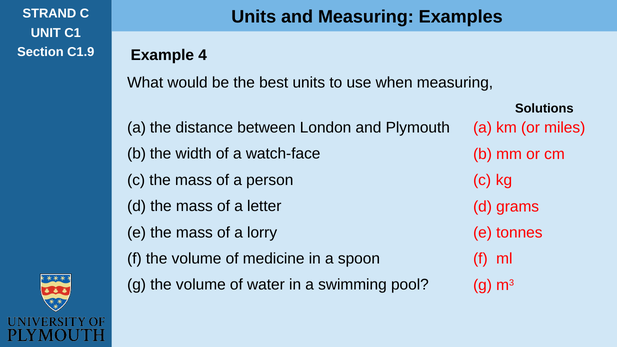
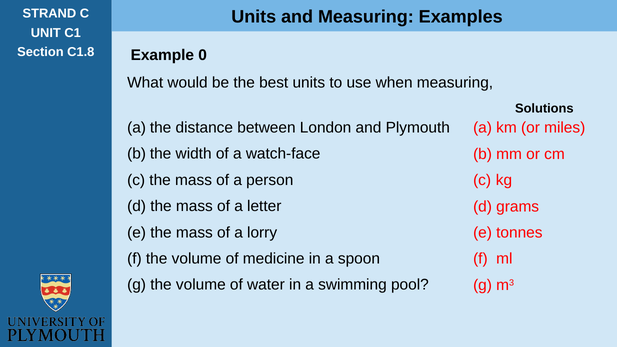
C1.9: C1.9 -> C1.8 (81, 52)
4: 4 -> 0 (203, 55)
